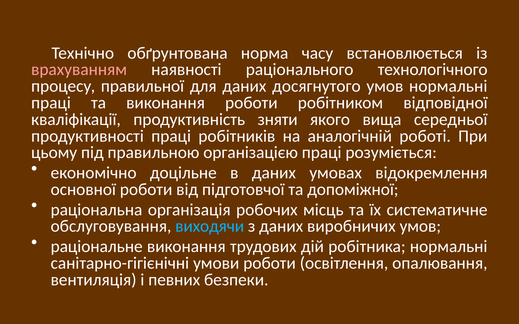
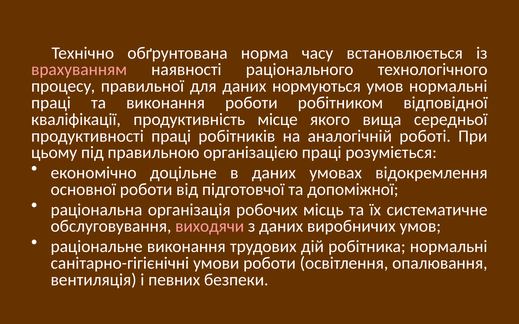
досягнутого: досягнутого -> нормуються (317, 86)
зняти: зняти -> місце (278, 120)
виходячи colour: light blue -> pink (210, 227)
